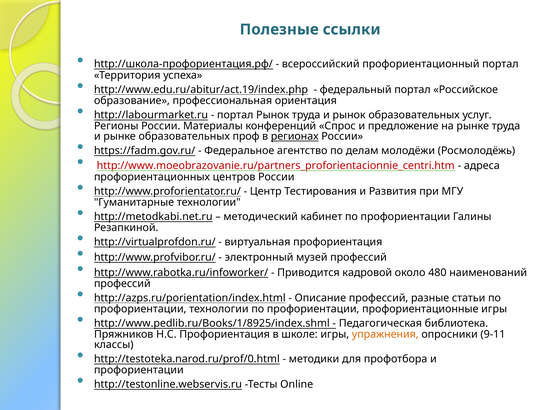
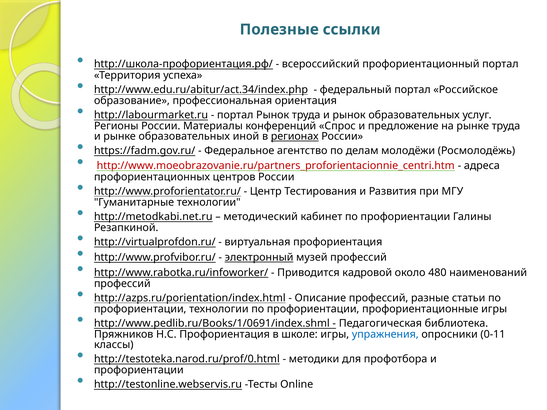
http://www.edu.ru/abitur/act.19/index.php: http://www.edu.ru/abitur/act.19/index.php -> http://www.edu.ru/abitur/act.34/index.php (201, 90)
проф: проф -> иной (246, 136)
электронный underline: none -> present (259, 257)
http://www.pedlib.ru/Books/1/8925/index.shml: http://www.pedlib.ru/Books/1/8925/index.shml -> http://www.pedlib.ru/Books/1/0691/index.shml (212, 324)
упражнения colour: orange -> blue (385, 335)
9-11: 9-11 -> 0-11 (493, 335)
